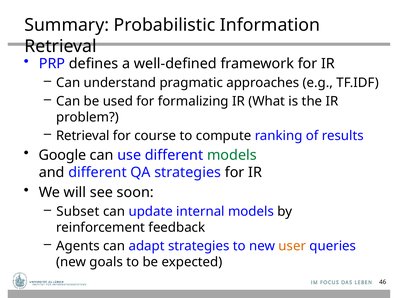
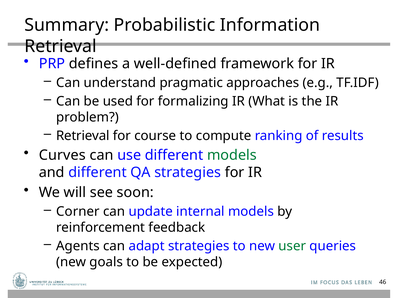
Google: Google -> Curves (62, 155)
Subset: Subset -> Corner (78, 212)
user colour: orange -> green (292, 246)
